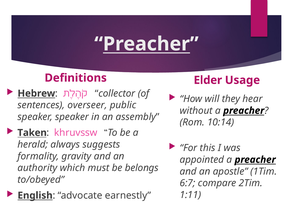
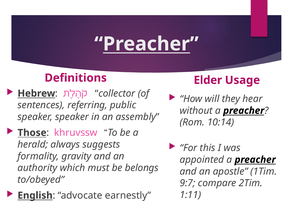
overseer: overseer -> referring (87, 105)
Taken: Taken -> Those (32, 133)
6:7: 6:7 -> 9:7 (188, 183)
